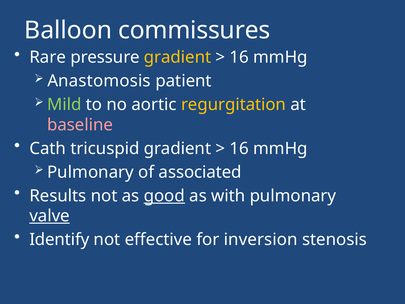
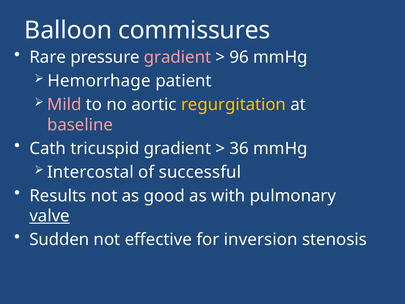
gradient colour: yellow -> pink (178, 57)
16: 16 -> 96 (239, 57)
Anastomosis: Anastomosis -> Hemorrhage (99, 81)
Mild colour: light green -> pink (64, 104)
16: 16 -> 36 (239, 148)
Pulmonary: Pulmonary -> Intercostal (90, 172)
associated: associated -> successful (200, 172)
good underline: present -> none (164, 196)
Identify: Identify -> Sudden (59, 239)
